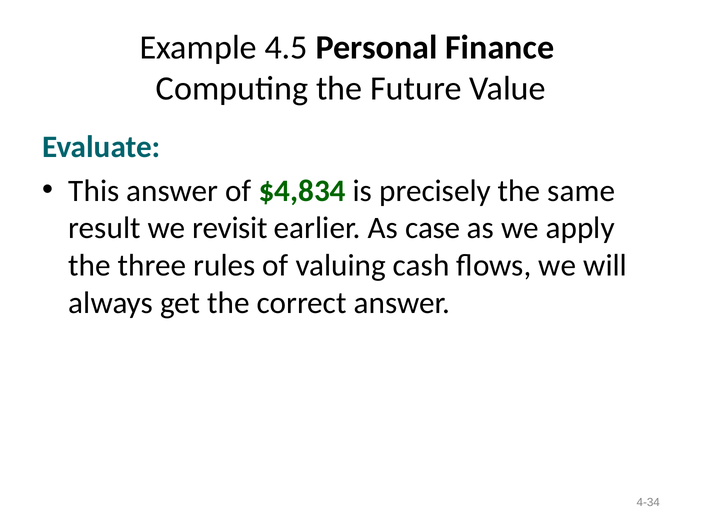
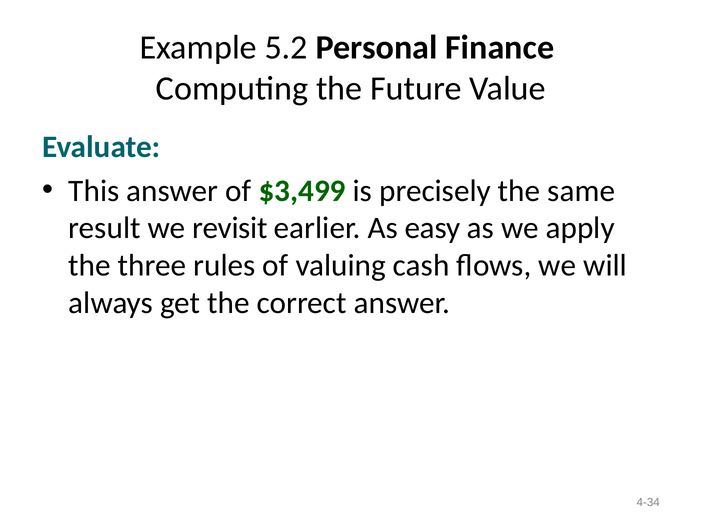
4.5: 4.5 -> 5.2 (286, 47)
$4,834: $4,834 -> $3,499 (302, 191)
case: case -> easy (433, 228)
